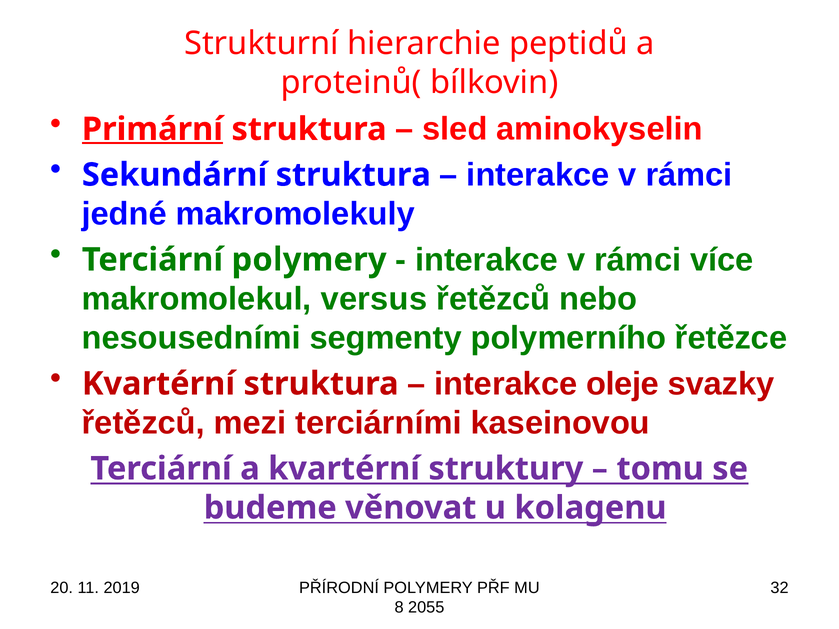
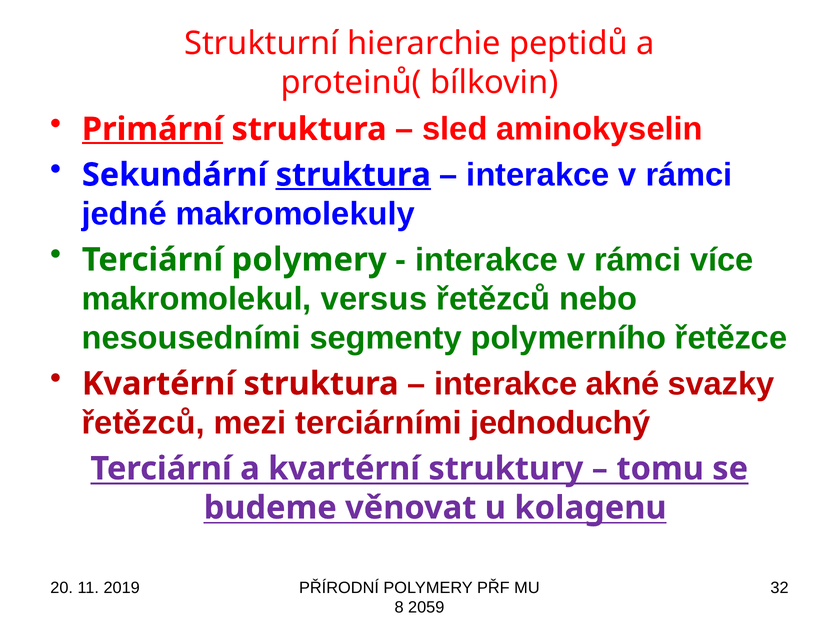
struktura underline: none -> present (353, 175)
oleje: oleje -> akné (623, 384)
kaseinovou: kaseinovou -> jednoduchý (560, 423)
2055: 2055 -> 2059 (426, 608)
